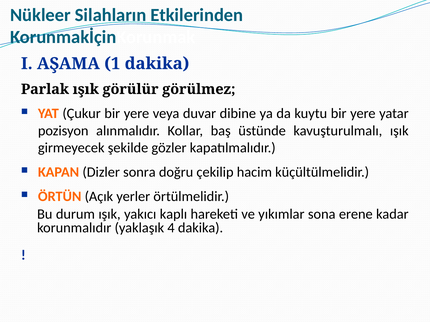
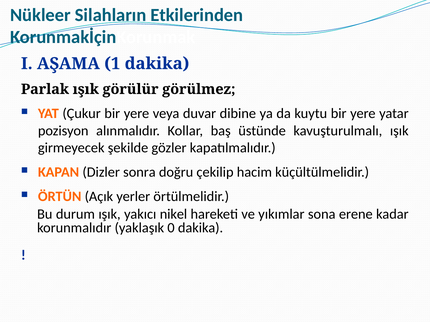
kaplı: kaplı -> nikel (173, 214)
4: 4 -> 0 (171, 228)
